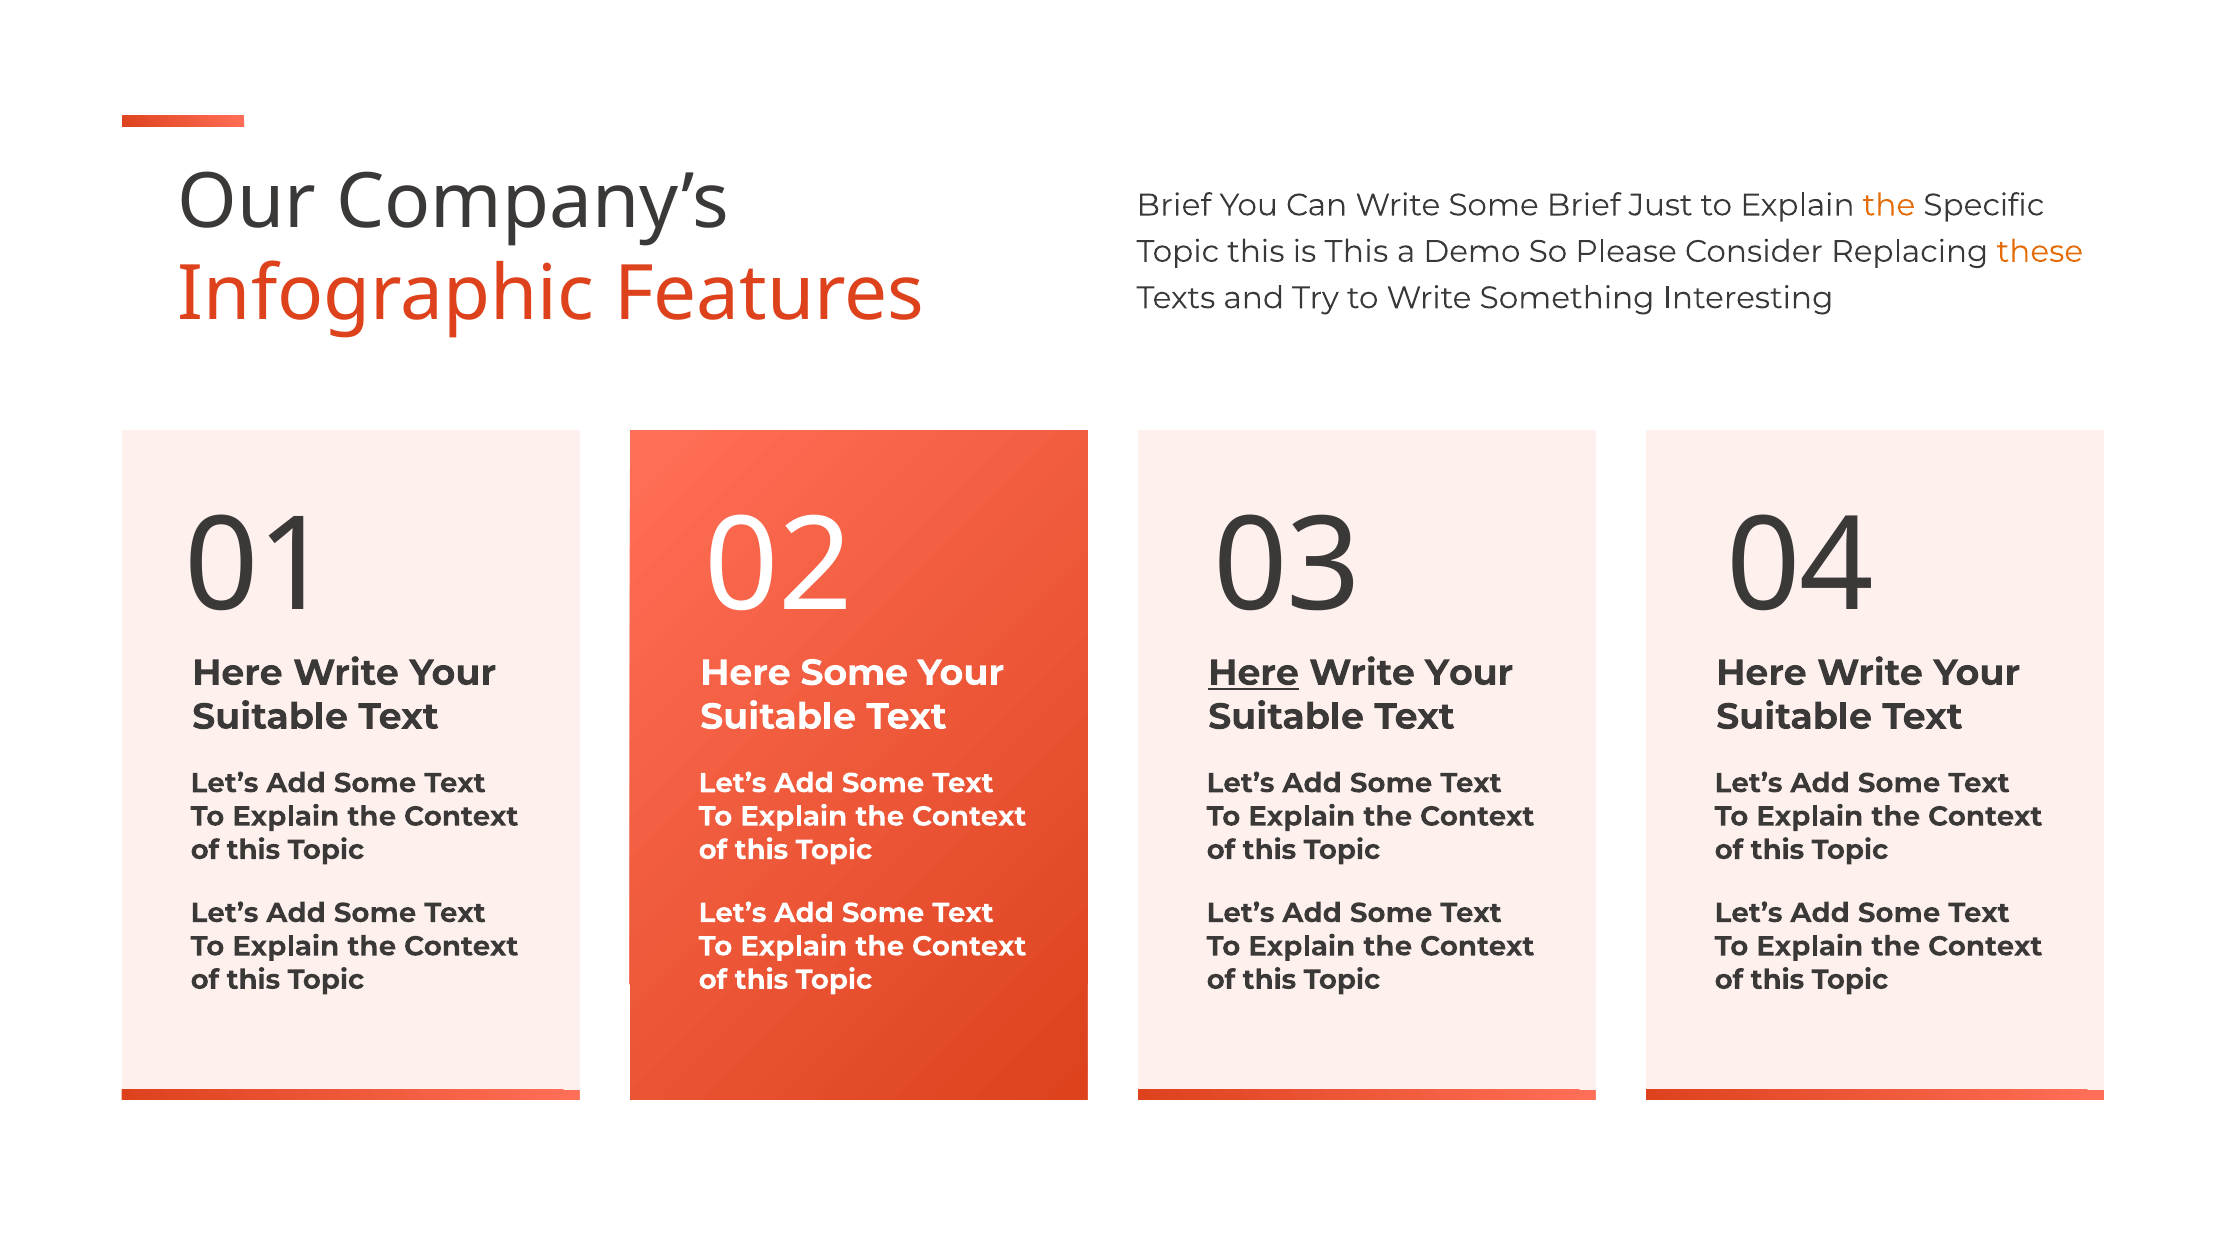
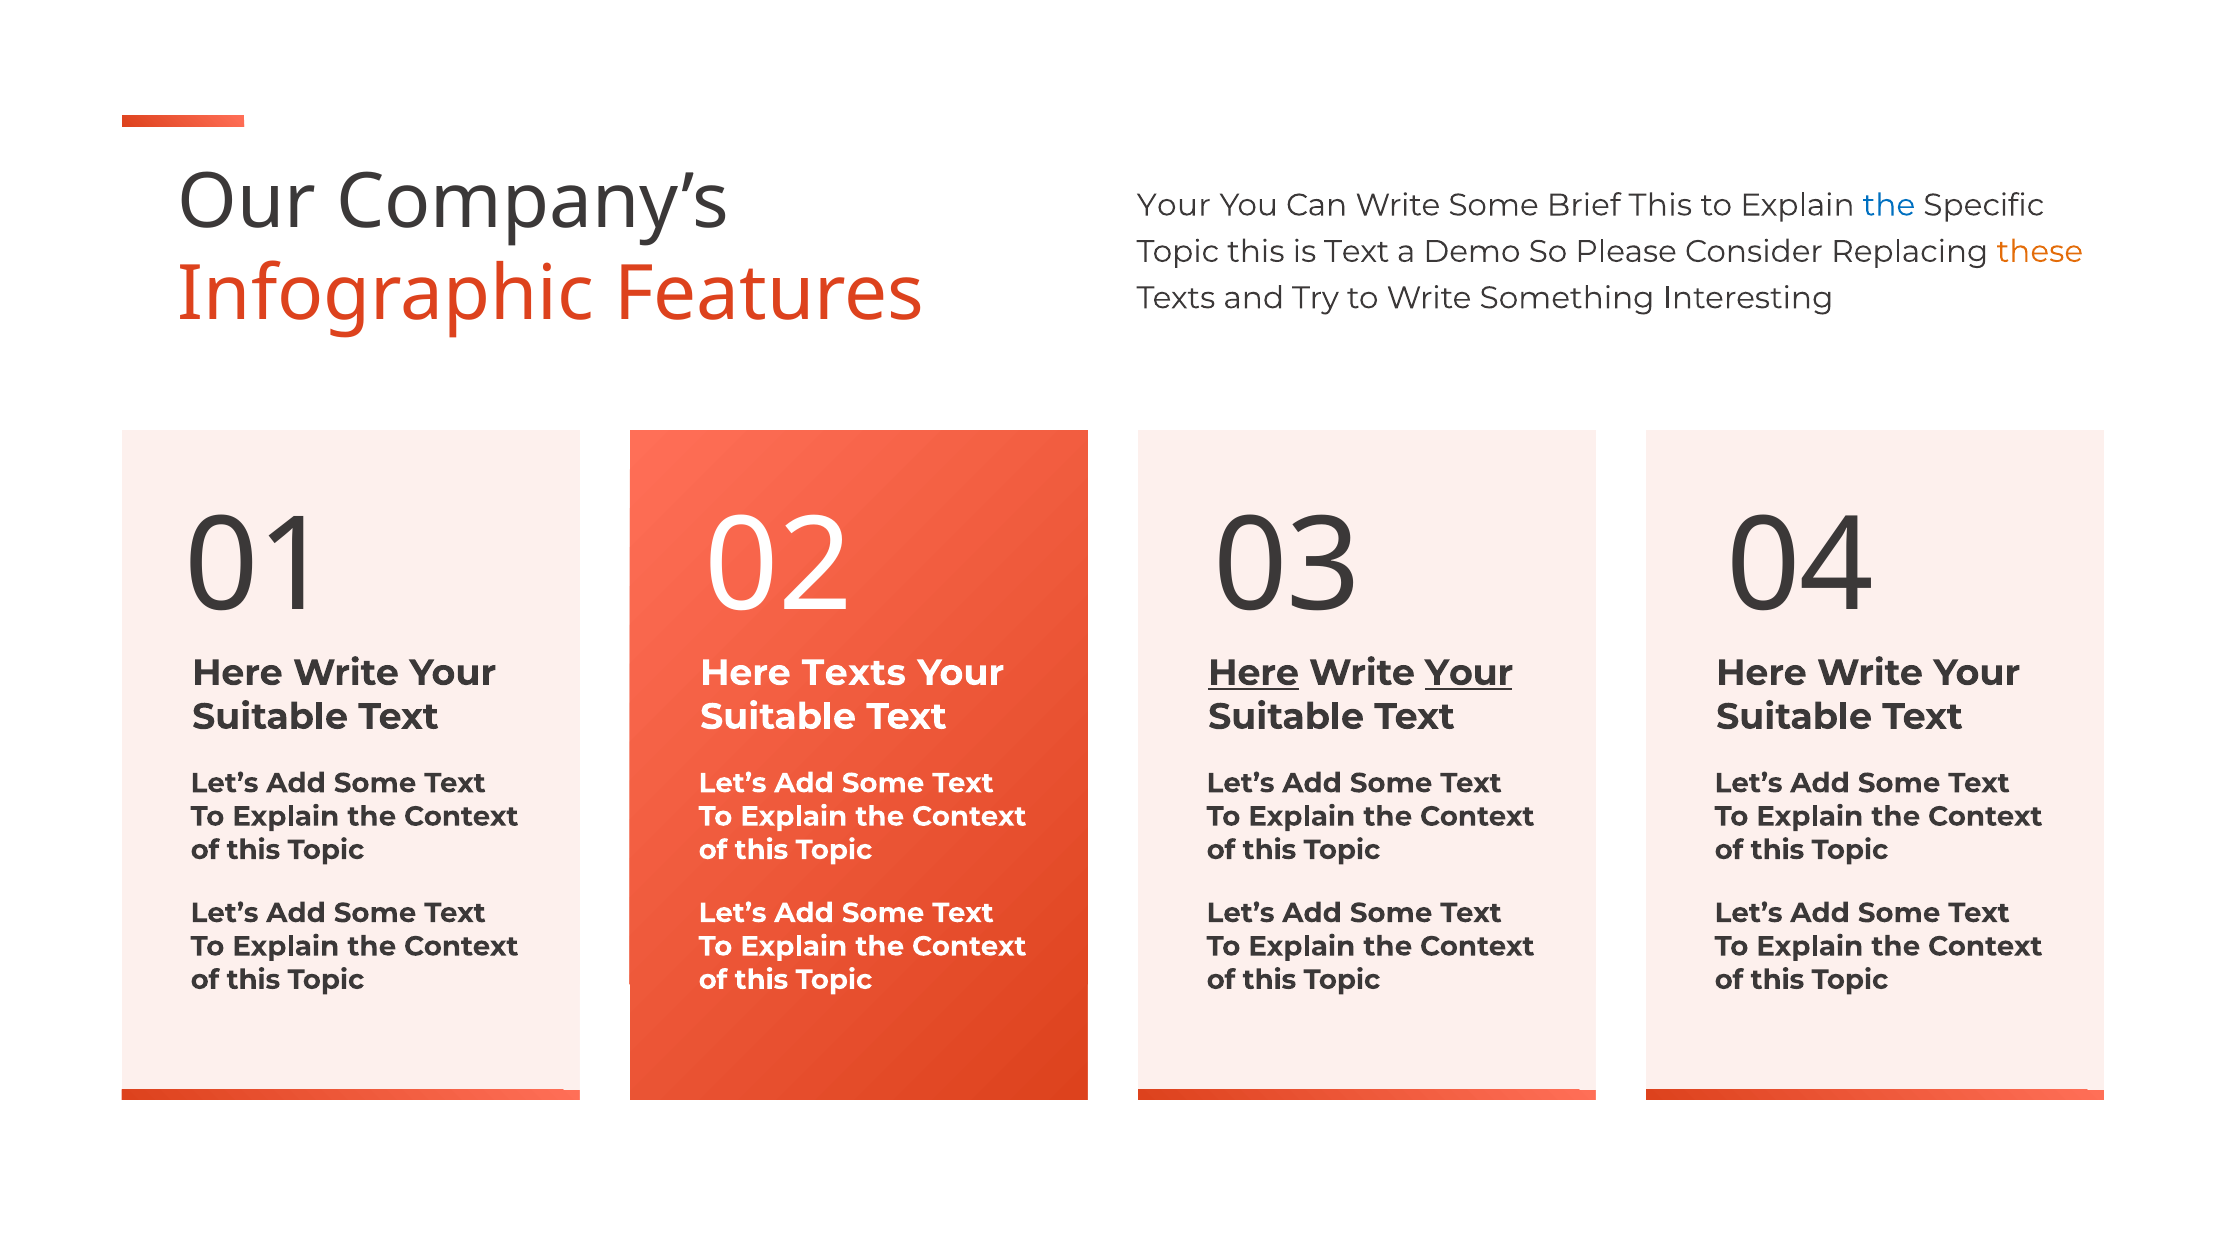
Brief: Brief -> Your (1174, 205)
Brief Just: Just -> This (1660, 205)
the colour: orange -> blue (1889, 205)
is This: This -> Text (1357, 252)
Here Some: Some -> Texts (854, 673)
Your underline: none -> present (1469, 673)
